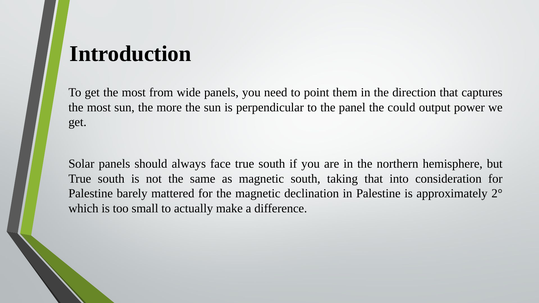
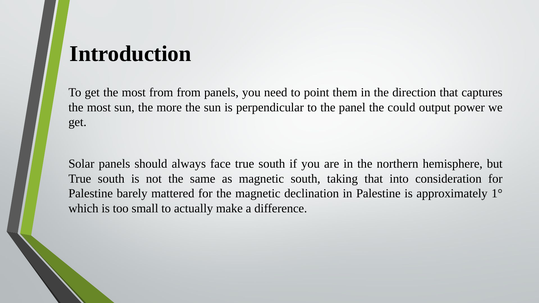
from wide: wide -> from (189, 93)
2°: 2° -> 1° (497, 194)
